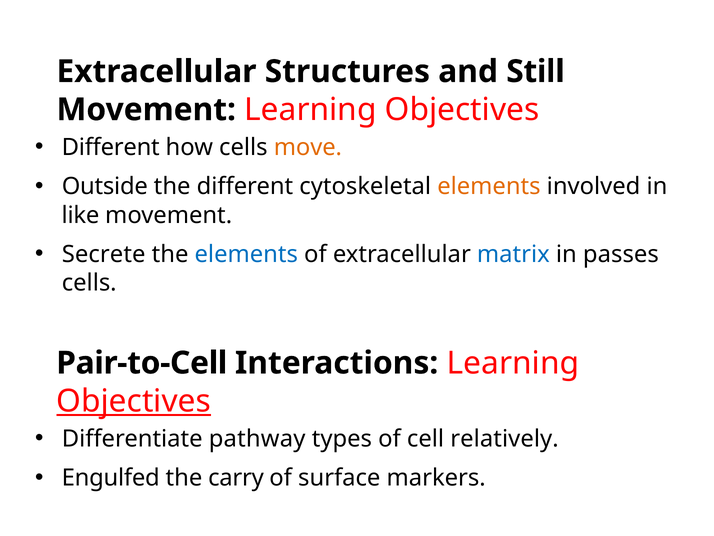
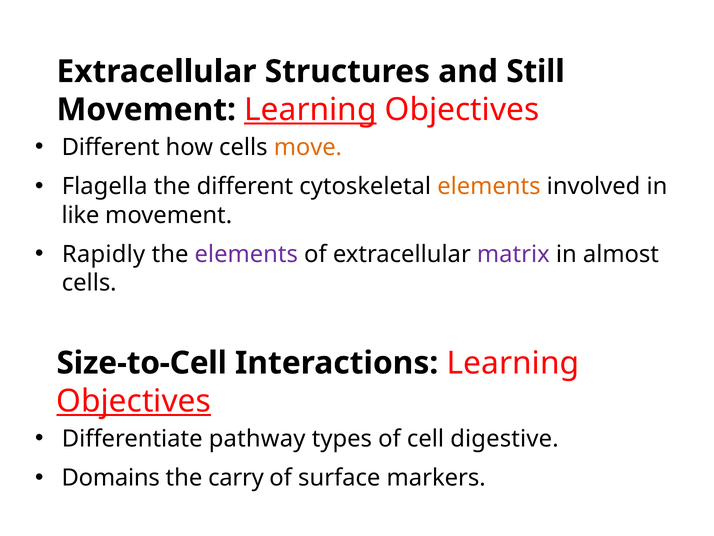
Learning underline: none -> present (310, 110)
Outside: Outside -> Flagella (105, 186)
Secrete: Secrete -> Rapidly (104, 254)
elements colour: blue -> purple (246, 254)
matrix colour: blue -> purple (513, 254)
passes: passes -> almost (621, 254)
Pair-to-Cell: Pair-to-Cell -> Size-to-Cell (142, 363)
relatively: relatively -> digestive (504, 438)
Engulfed: Engulfed -> Domains (111, 478)
